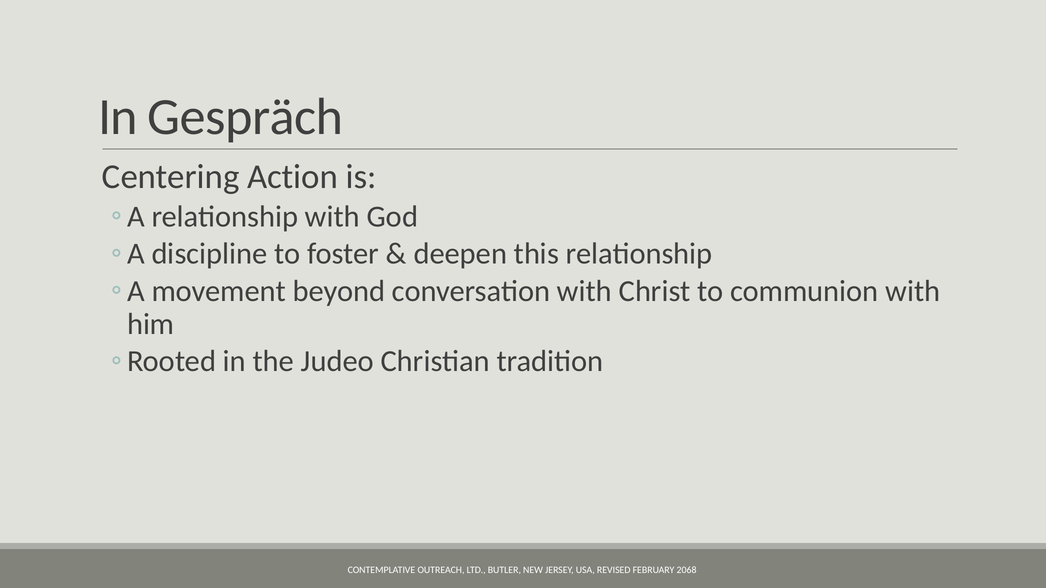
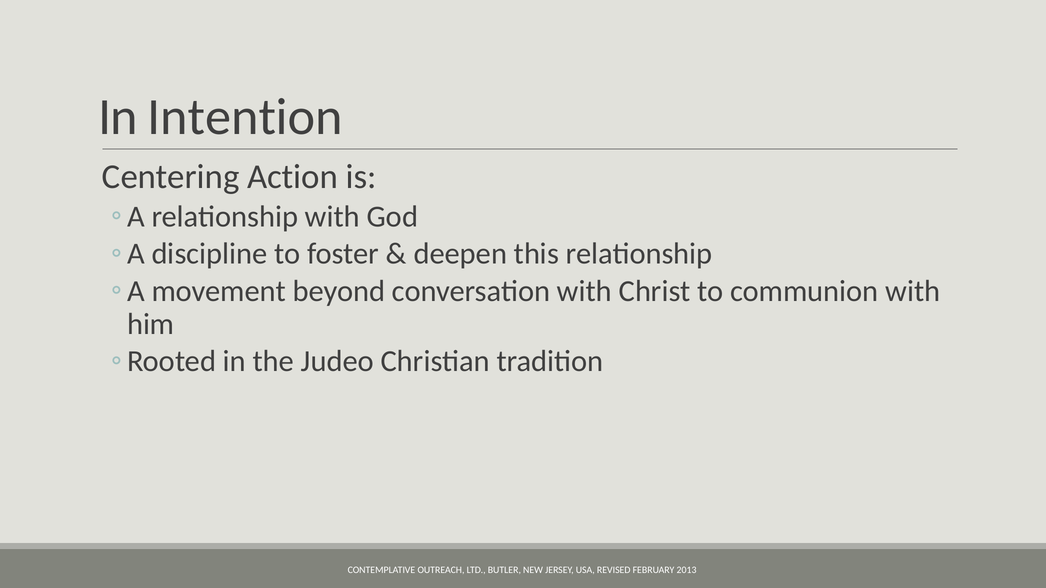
Gespräch: Gespräch -> Intention (245, 117)
2068: 2068 -> 2013 (687, 571)
